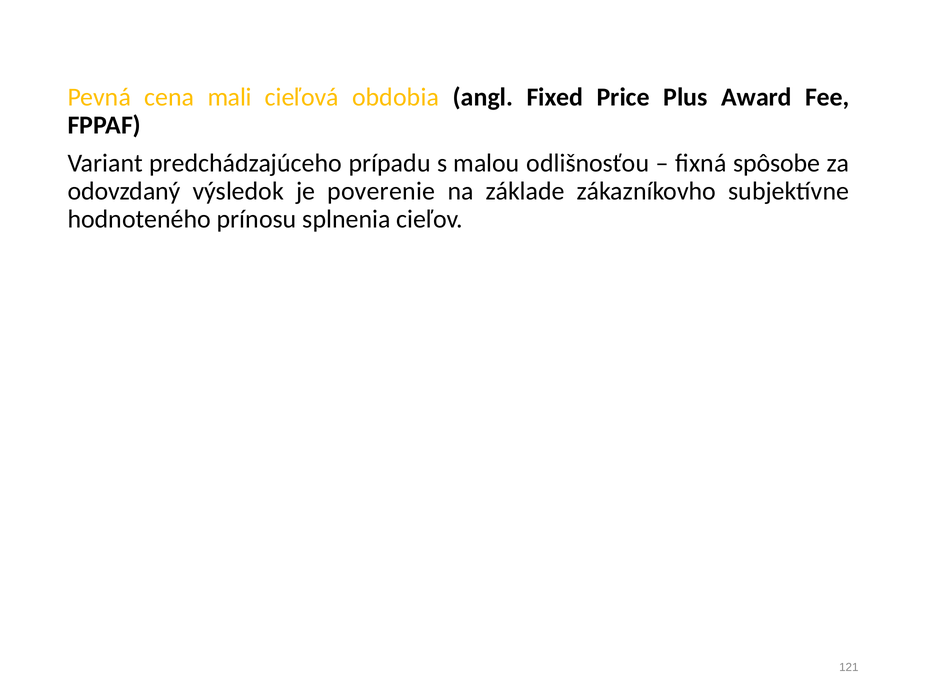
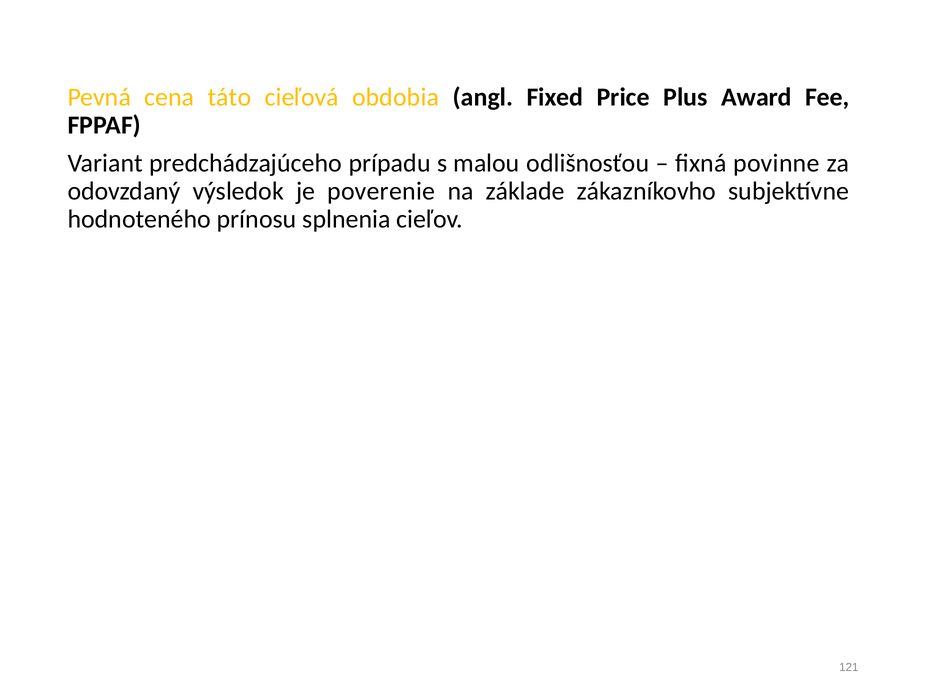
mali: mali -> táto (229, 97)
spôsobe: spôsobe -> povinne (776, 163)
